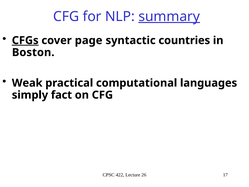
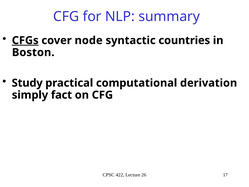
summary underline: present -> none (169, 17)
page: page -> node (89, 40)
Weak: Weak -> Study (27, 83)
languages: languages -> derivation (209, 83)
